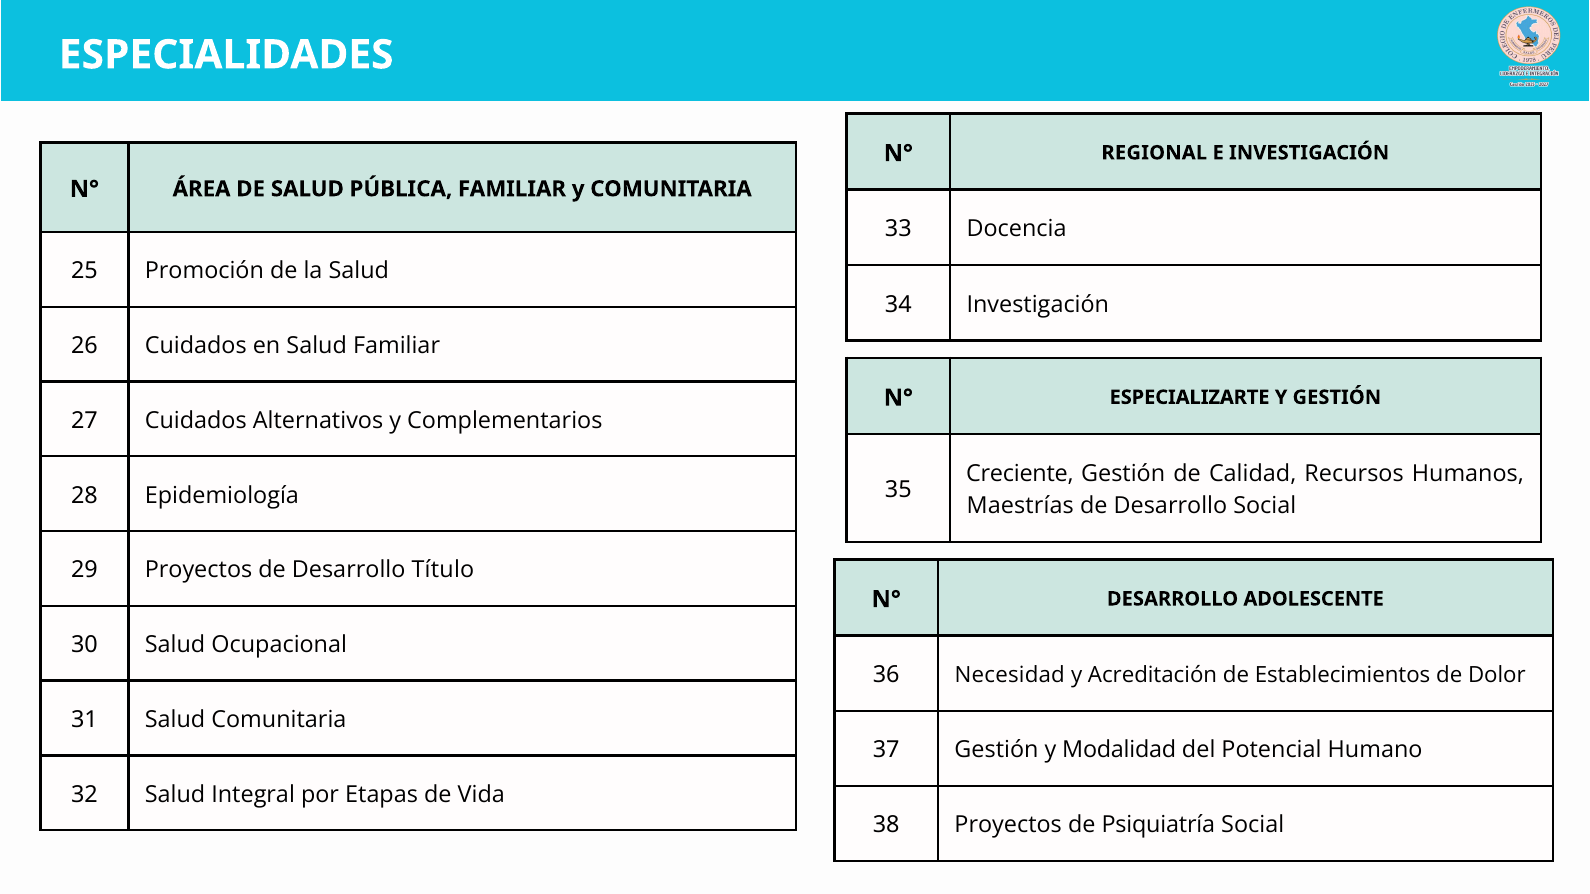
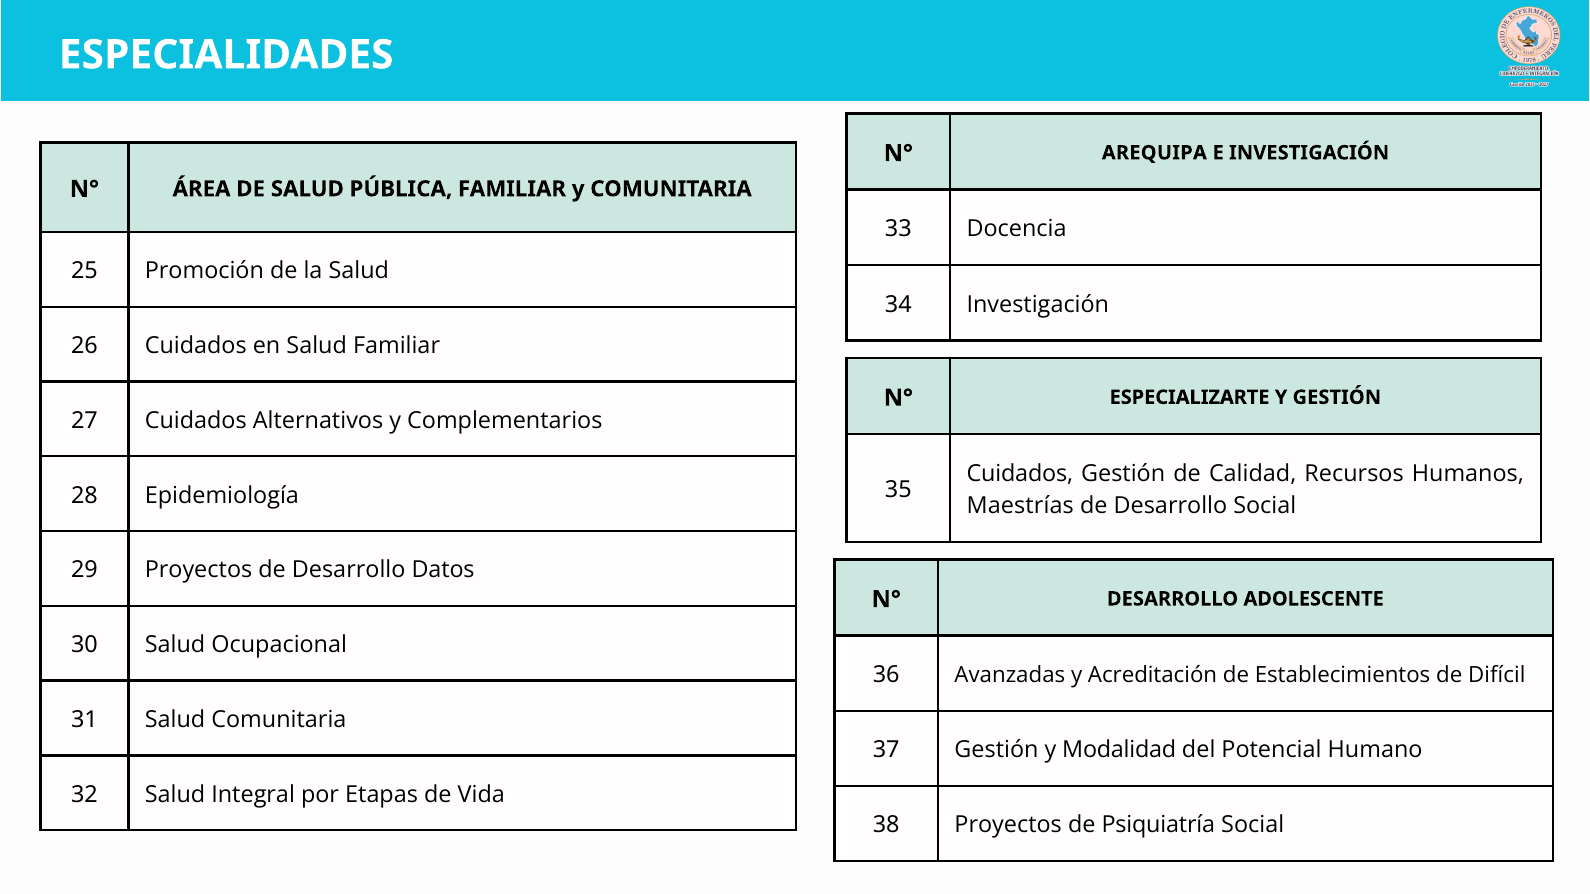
REGIONAL: REGIONAL -> AREQUIPA (1154, 153)
Creciente: Creciente -> Cuidados (1020, 474)
Título: Título -> Datos (443, 570)
Necesidad: Necesidad -> Avanzadas (1010, 675)
Dolor: Dolor -> Difícil (1497, 675)
